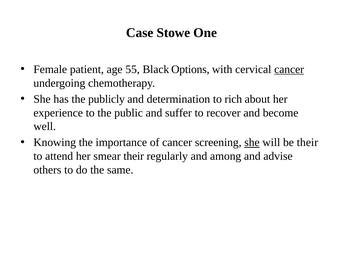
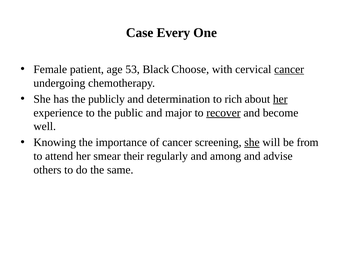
Stowe: Stowe -> Every (173, 33)
55: 55 -> 53 (133, 69)
Options: Options -> Choose (190, 69)
her underline: none -> present (280, 99)
suffer: suffer -> major (178, 113)
recover underline: none -> present (223, 113)
be their: their -> from (308, 143)
